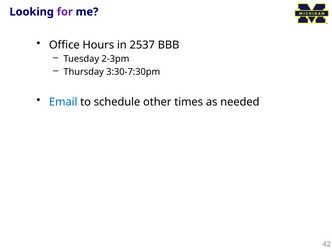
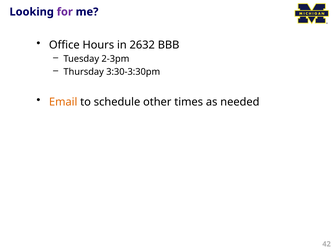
2537: 2537 -> 2632 (142, 45)
3:30-7:30pm: 3:30-7:30pm -> 3:30-3:30pm (133, 72)
Email colour: blue -> orange (63, 102)
